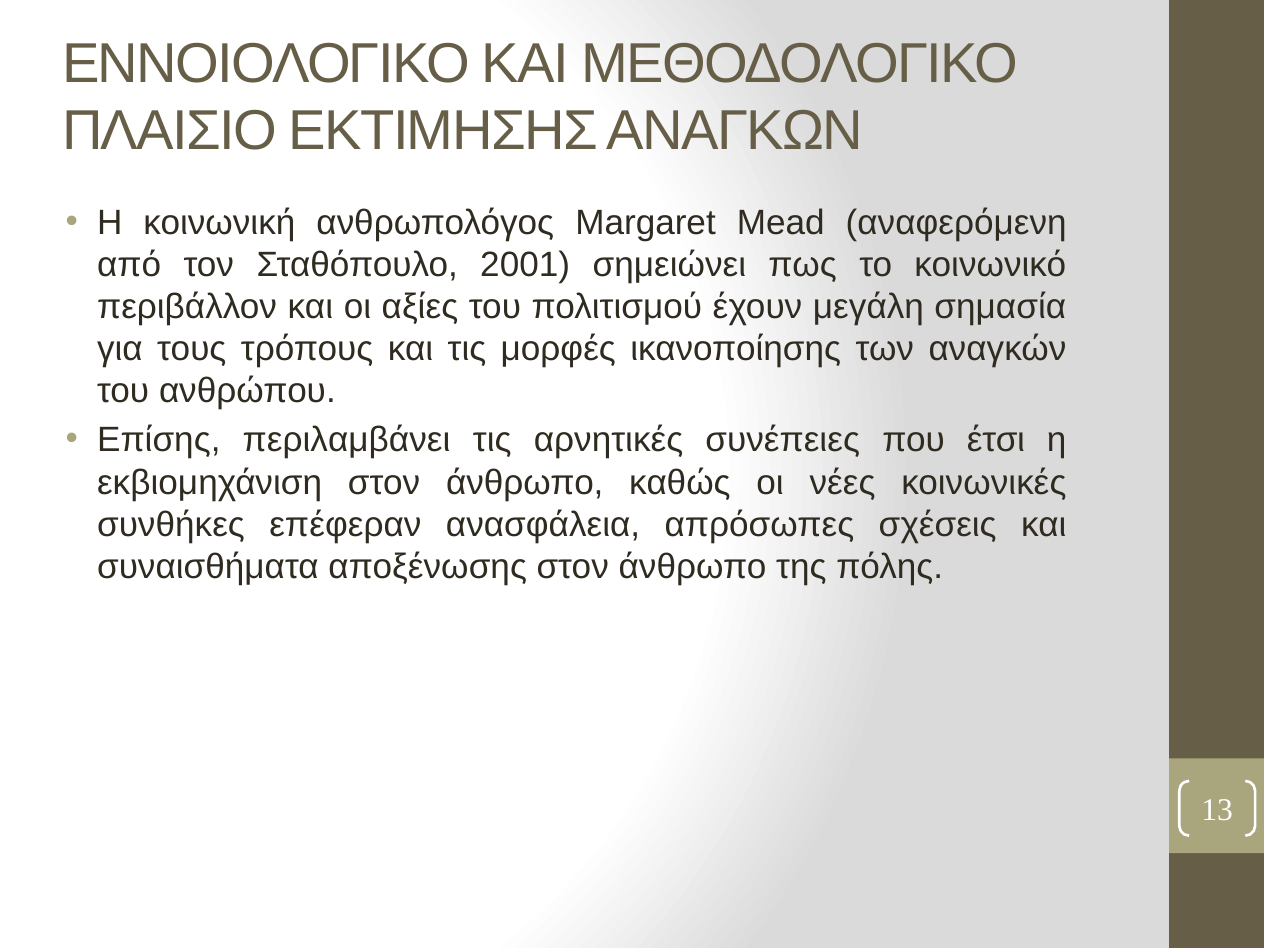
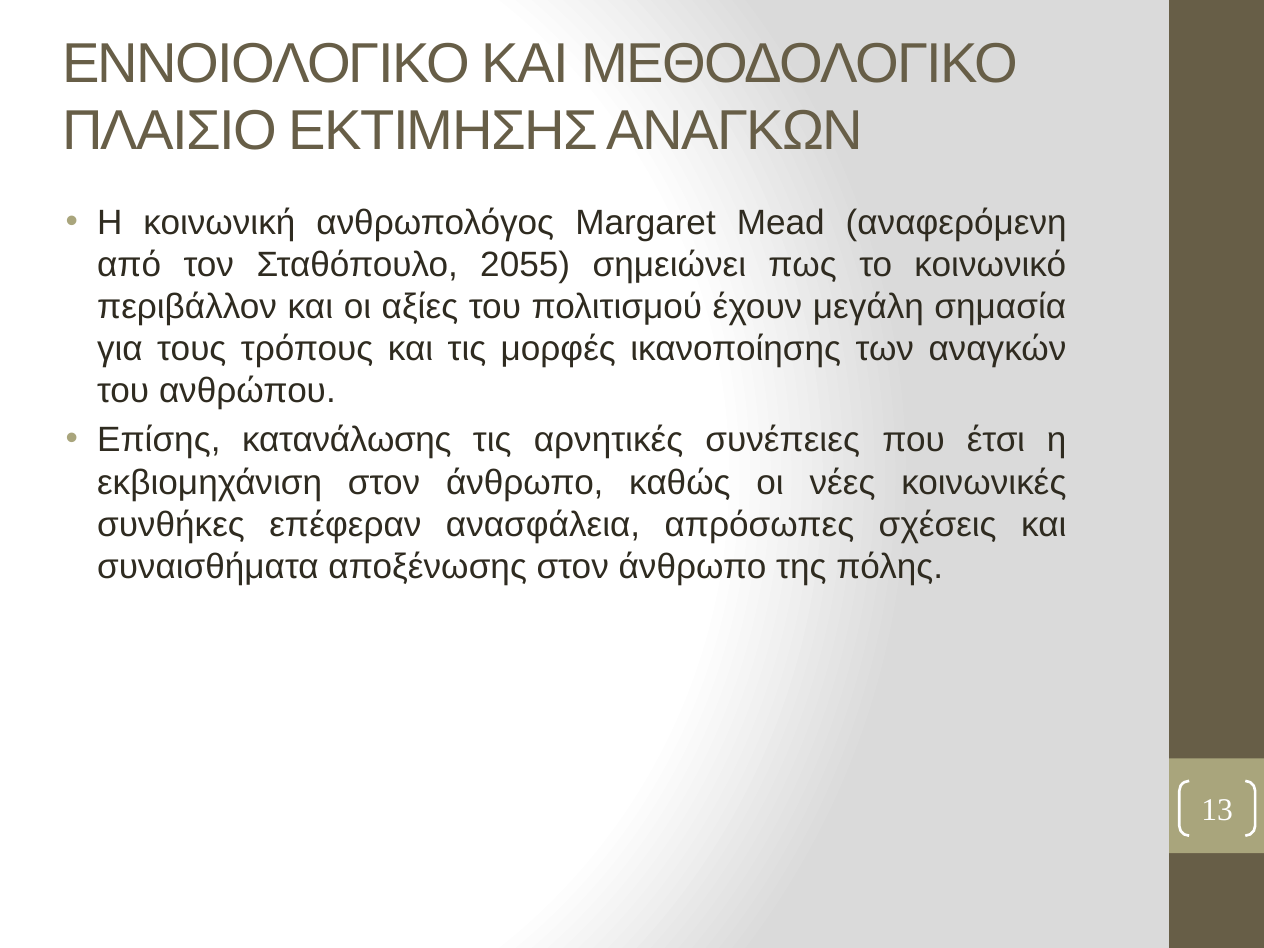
2001: 2001 -> 2055 (525, 265)
περιλαμβάνει: περιλαμβάνει -> κατανάλωσης (347, 440)
